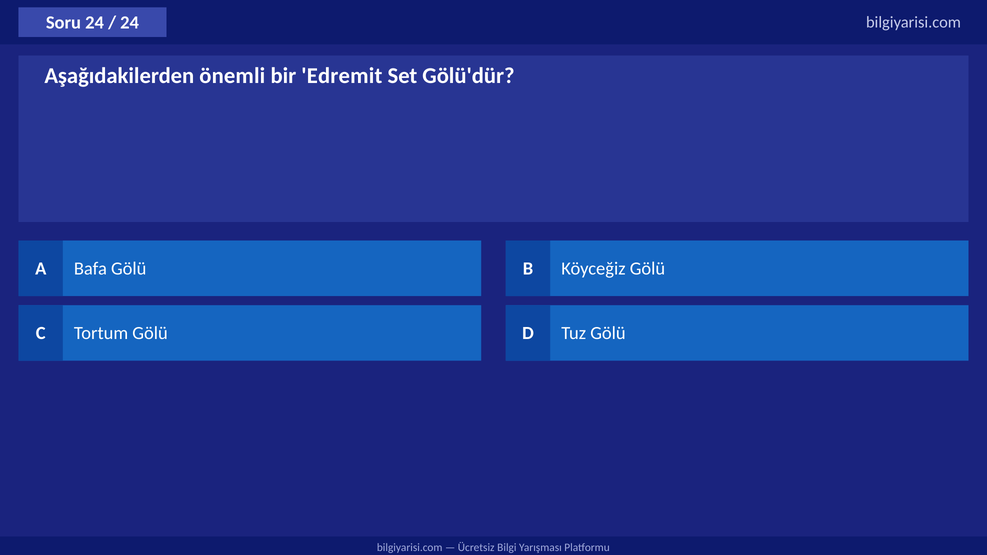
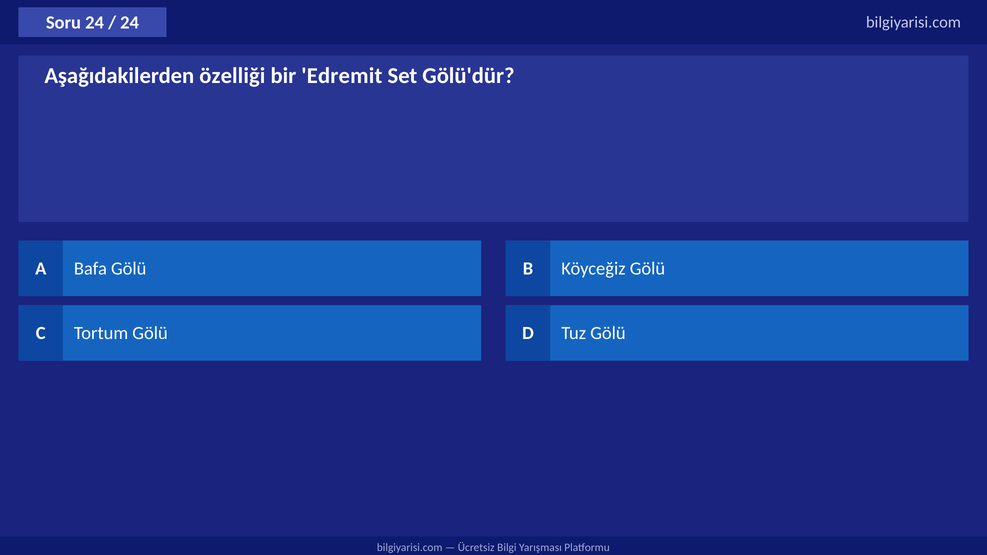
önemli: önemli -> özelliği (232, 76)
